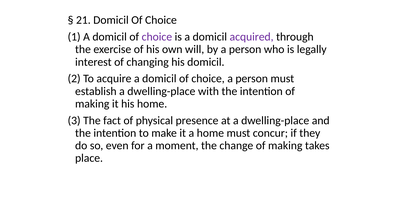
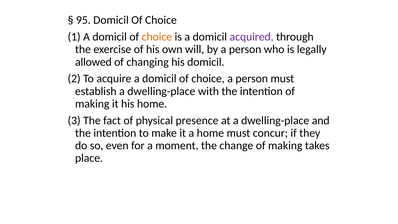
21: 21 -> 95 (83, 20)
choice colour: purple -> orange (157, 37)
interest: interest -> allowed (93, 62)
